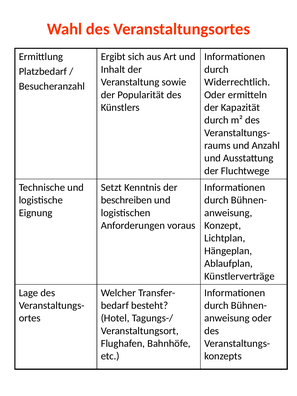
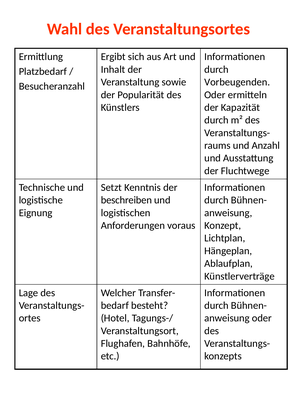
Widerrechtlich: Widerrechtlich -> Vorbeugenden (237, 82)
